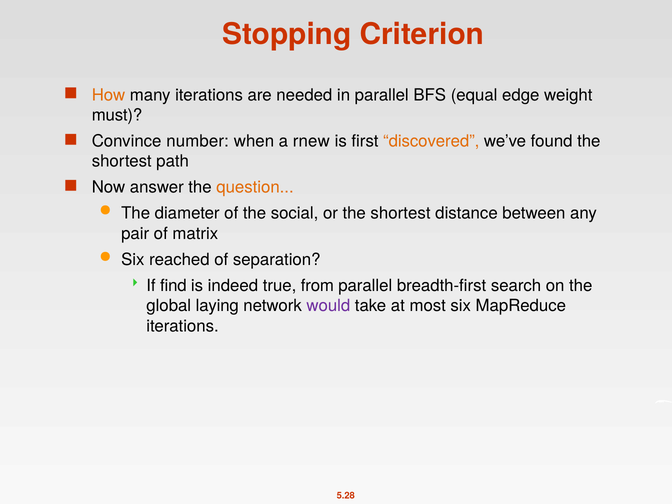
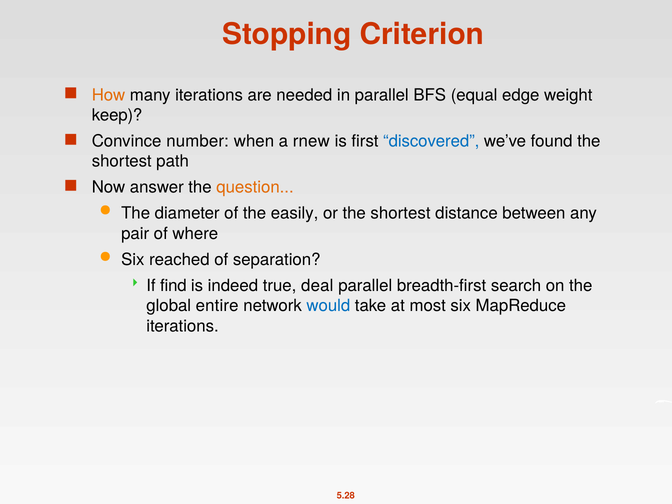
must: must -> keep (117, 115)
discovered colour: orange -> blue (431, 141)
social: social -> easily (295, 213)
matrix: matrix -> where (195, 234)
from: from -> deal (317, 286)
laying: laying -> entire (217, 306)
would colour: purple -> blue (328, 306)
